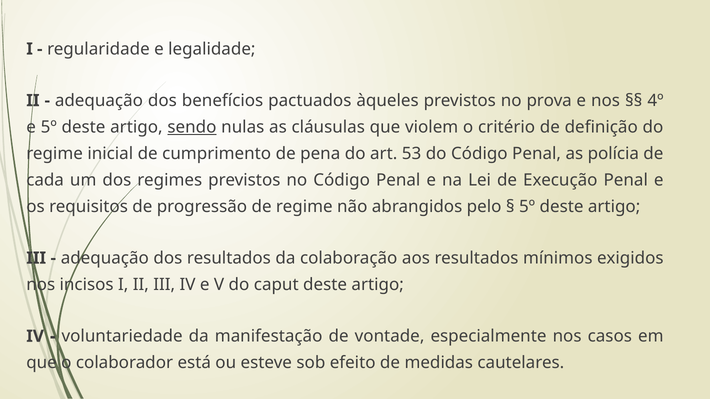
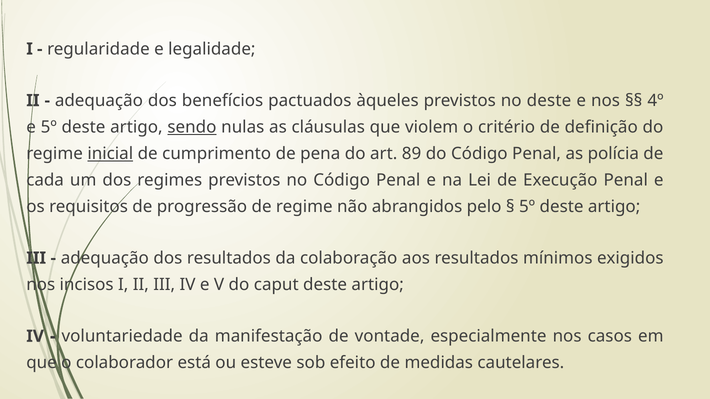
no prova: prova -> deste (549, 101)
inicial underline: none -> present (110, 154)
53: 53 -> 89 (412, 154)
